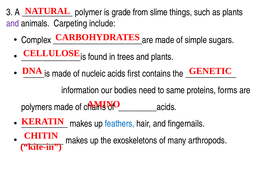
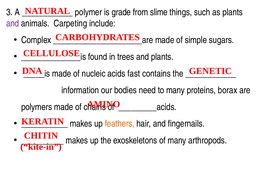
first: first -> fast (134, 74)
to same: same -> many (176, 90)
forms: forms -> borax (228, 90)
feathers colour: blue -> orange (120, 124)
